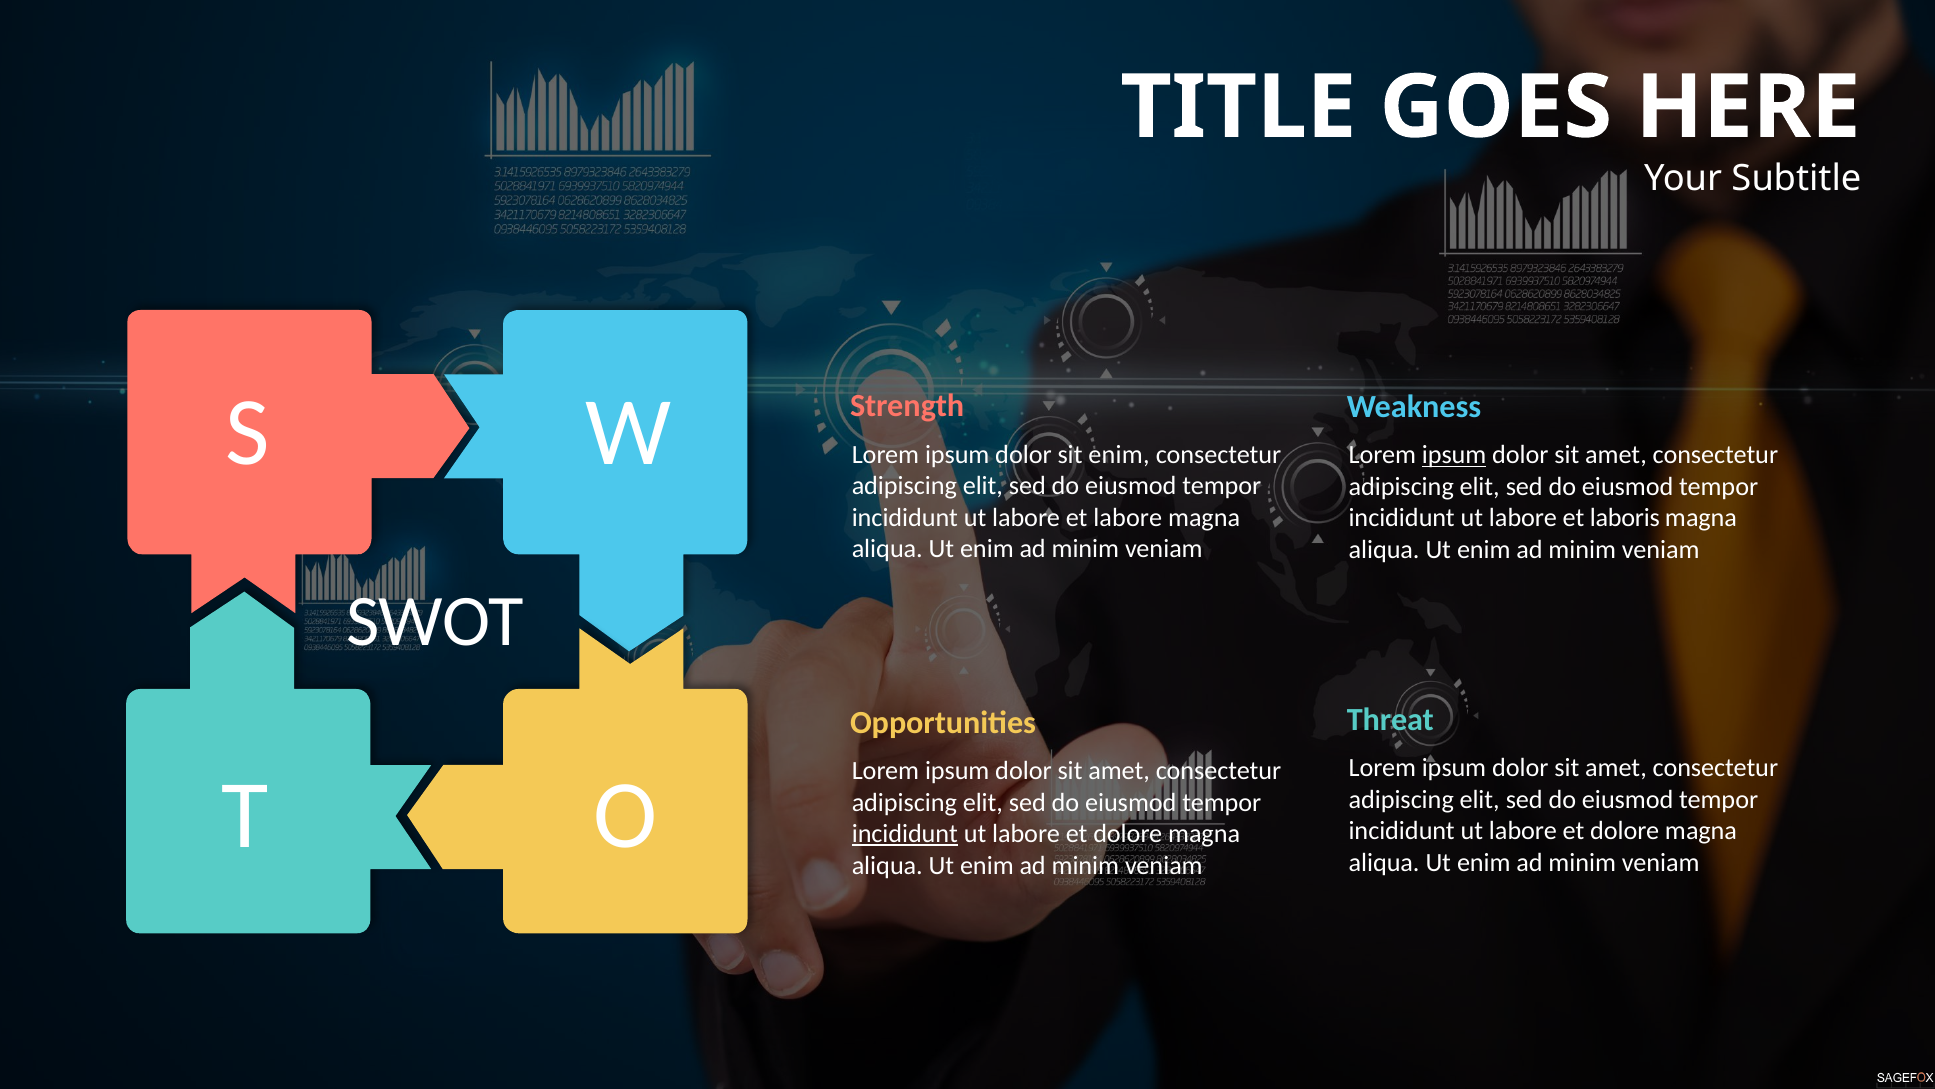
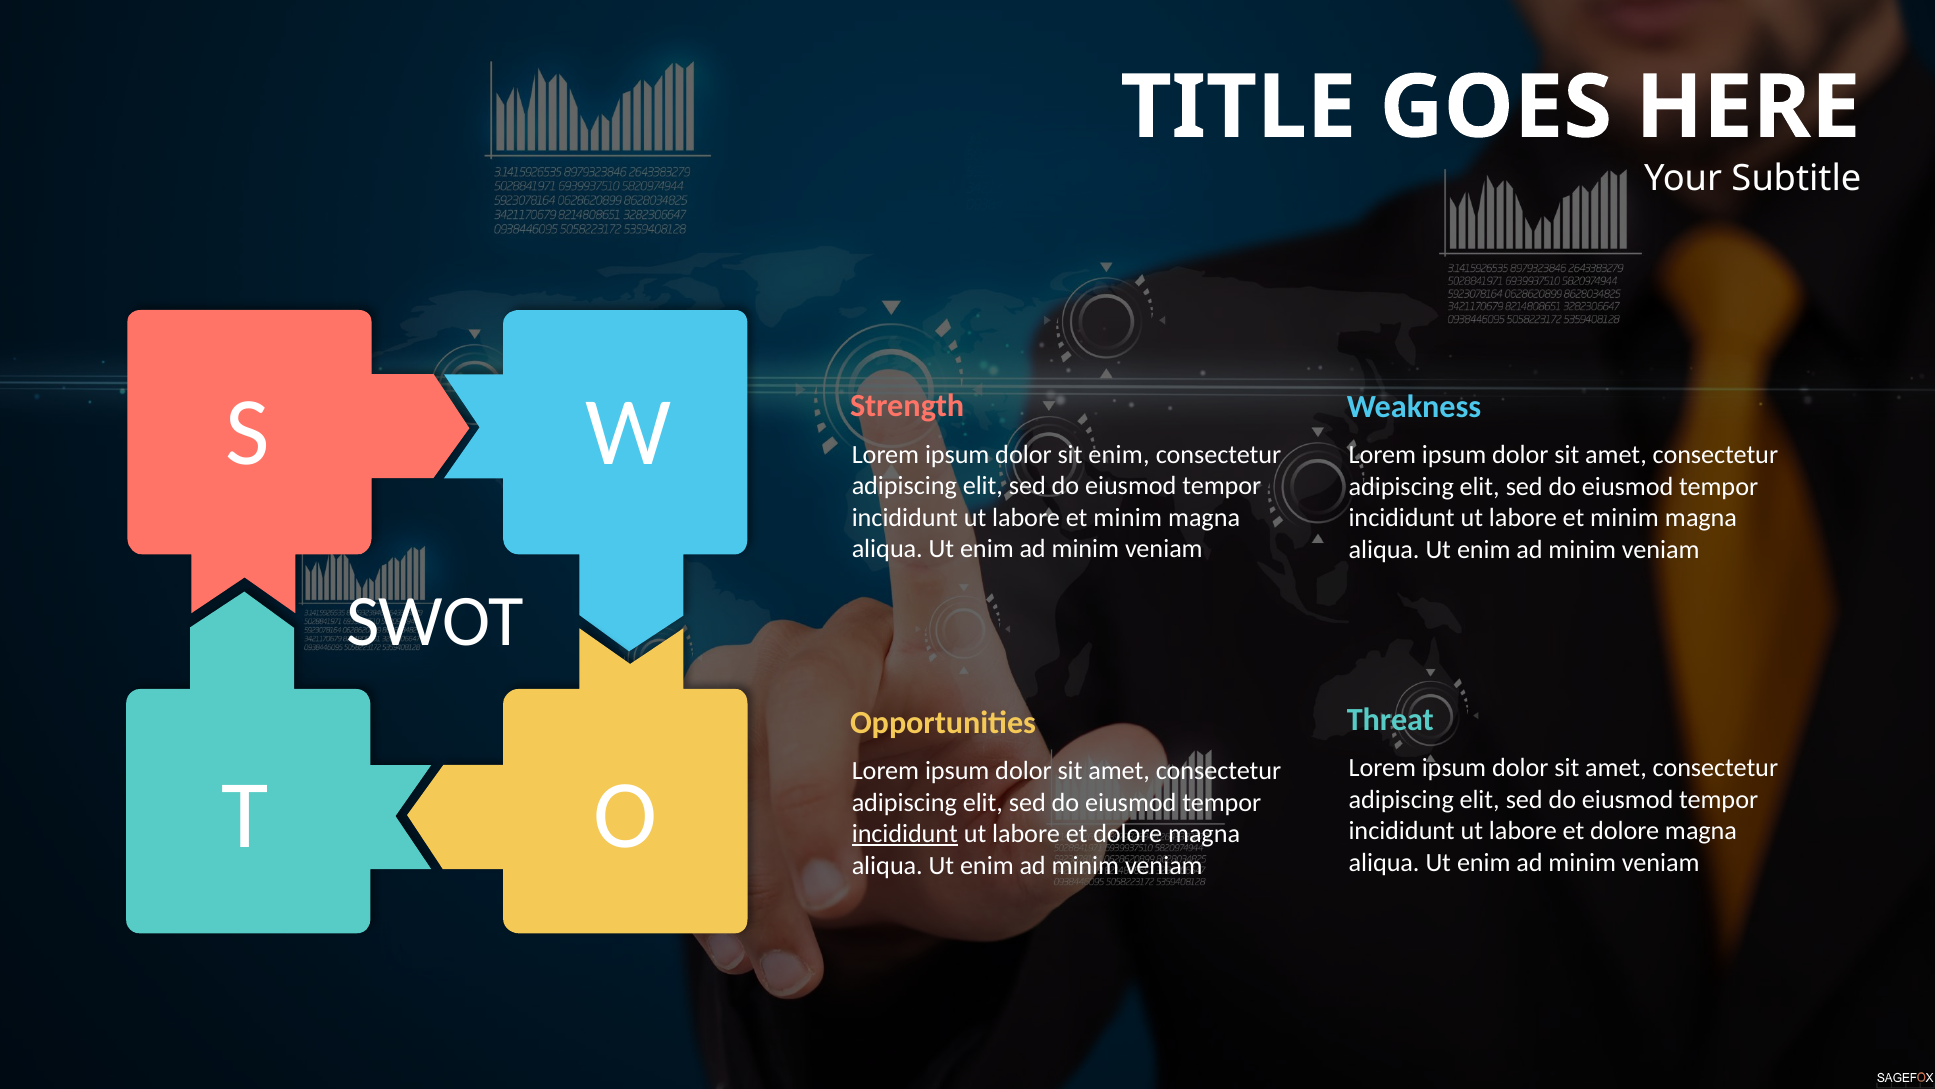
ipsum underline: present -> none (1454, 455)
labore: labore -> minim (1128, 517)
laboris: laboris -> minim (1625, 518)
